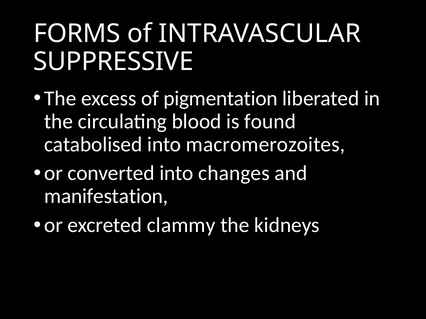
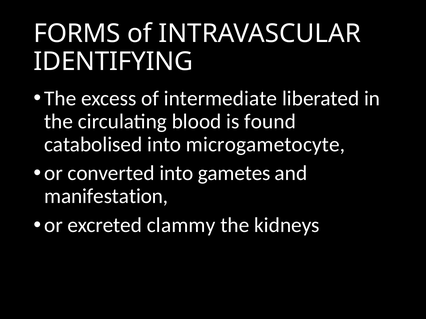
SUPPRESSIVE: SUPPRESSIVE -> IDENTIFYING (113, 62)
pigmentation: pigmentation -> intermediate (220, 99)
macromerozoites: macromerozoites -> microgametocyte (266, 145)
changes: changes -> gametes (234, 174)
